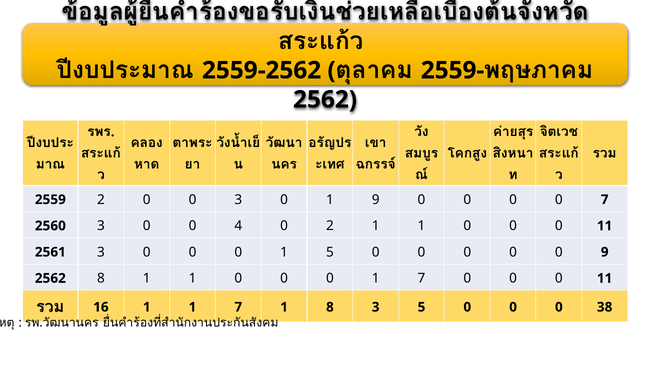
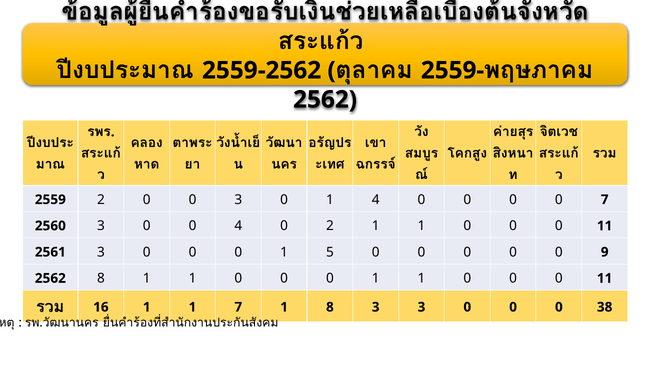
1 9: 9 -> 4 (376, 200)
0 1 7: 7 -> 1 (421, 279)
3 5: 5 -> 3 (421, 308)
